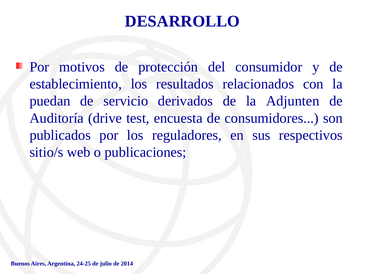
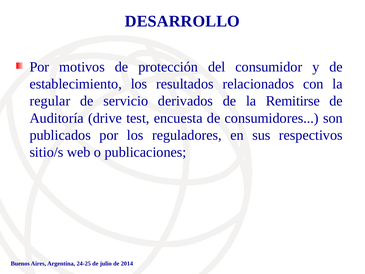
puedan: puedan -> regular (50, 101)
Adjunten: Adjunten -> Remitirse (293, 101)
